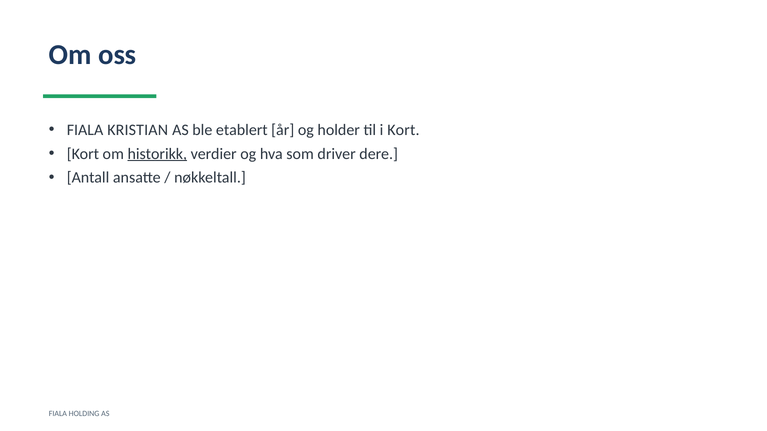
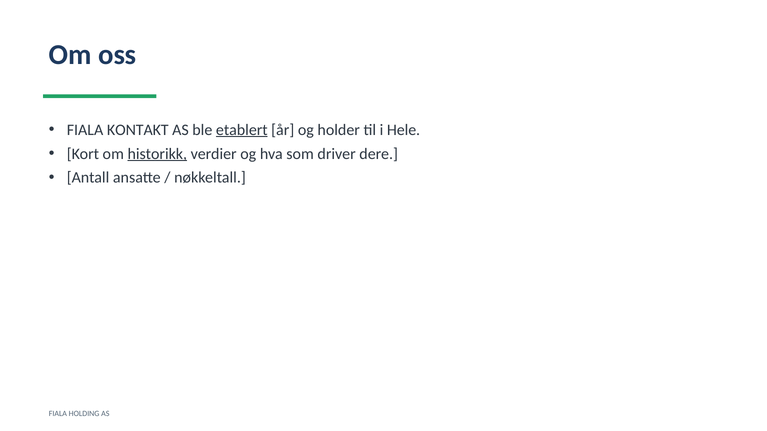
KRISTIAN: KRISTIAN -> KONTAKT (138, 130)
etablert underline: none -> present (242, 130)
i Kort: Kort -> Hele (404, 130)
